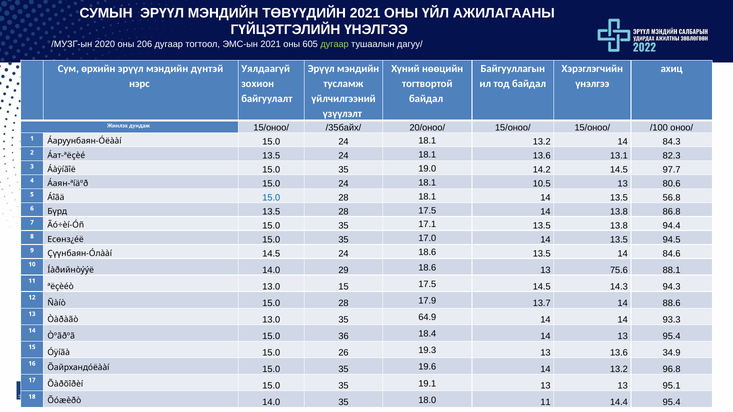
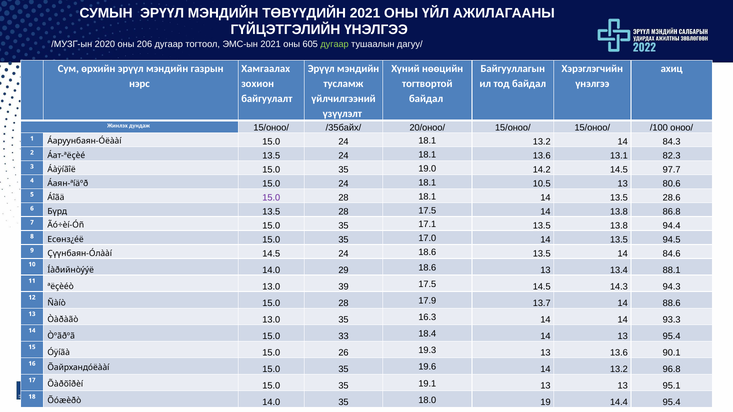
дүнтэй: дүнтэй -> газрын (207, 69)
Уялдаагүй: Уялдаагүй -> Хамгаалах (266, 69)
15.0 colour: blue -> purple (271, 198)
56.8: 56.8 -> 28.6 (672, 198)
75.6: 75.6 -> 13.4 (619, 270)
13.0 15: 15 -> 39 (344, 287)
64.9: 64.9 -> 16.3 (427, 318)
36: 36 -> 33 (344, 337)
34.9: 34.9 -> 90.1 (672, 353)
18.0 11: 11 -> 19 (546, 403)
